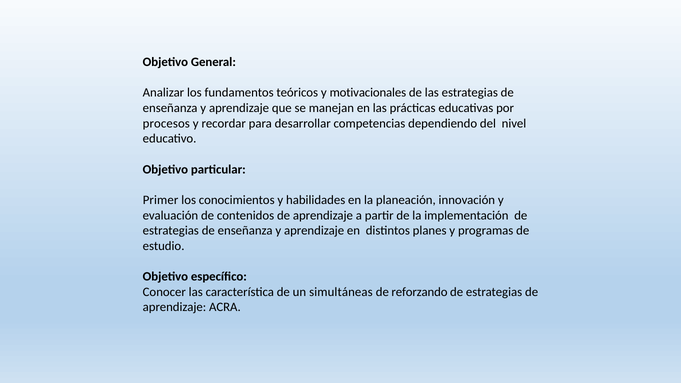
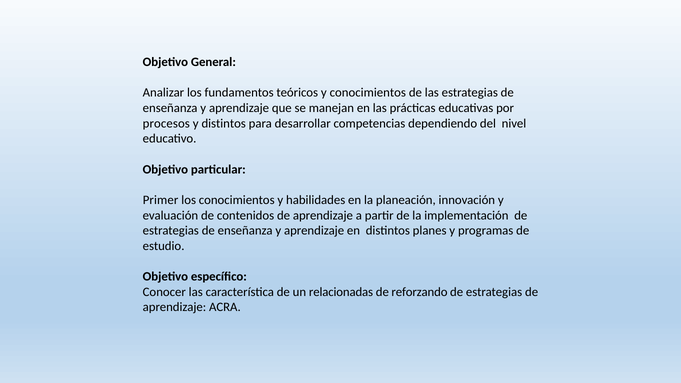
y motivacionales: motivacionales -> conocimientos (368, 93)
y recordar: recordar -> distintos (224, 123)
simultáneas: simultáneas -> relacionadas (341, 292)
